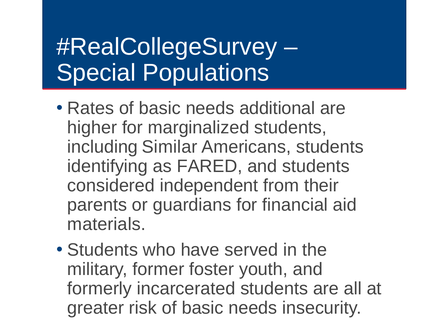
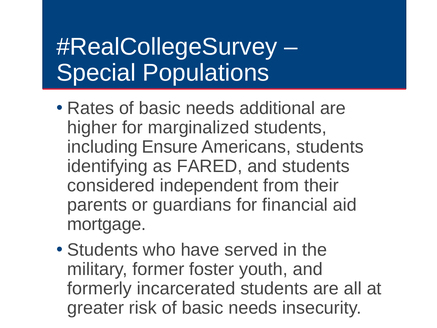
Similar: Similar -> Ensure (170, 147)
materials: materials -> mortgage (107, 224)
